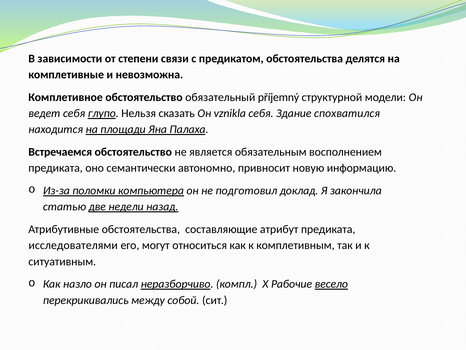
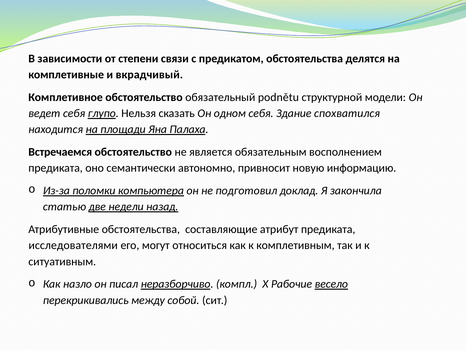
невозможна: невозможна -> вкрадчивый (149, 75)
příjemný: příjemný -> podnětu (278, 97)
vznikla: vznikla -> одном (230, 113)
